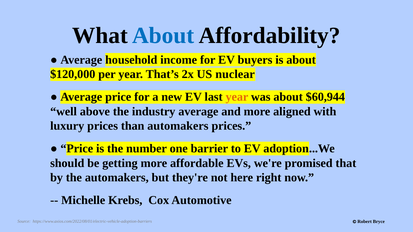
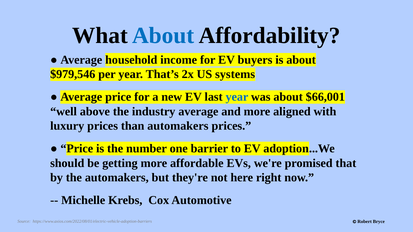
$120,000: $120,000 -> $979,546 (73, 74)
nuclear: nuclear -> systems (235, 74)
year colour: orange -> blue (237, 97)
$60,944: $60,944 -> $66,001 (325, 97)
